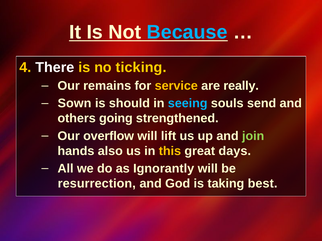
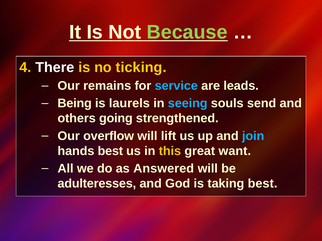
Because colour: light blue -> light green (187, 32)
service colour: yellow -> light blue (176, 86)
really: really -> leads (241, 86)
Sown: Sown -> Being (75, 104)
should: should -> laurels (129, 104)
join colour: light green -> light blue (253, 136)
hands also: also -> best (110, 151)
days: days -> want (235, 151)
Ignorantly: Ignorantly -> Answered (164, 169)
resurrection: resurrection -> adulteresses (97, 184)
